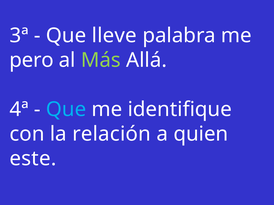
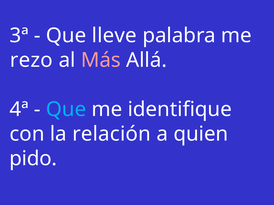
pero: pero -> rezo (31, 60)
Más colour: light green -> pink (101, 60)
este: este -> pido (33, 159)
